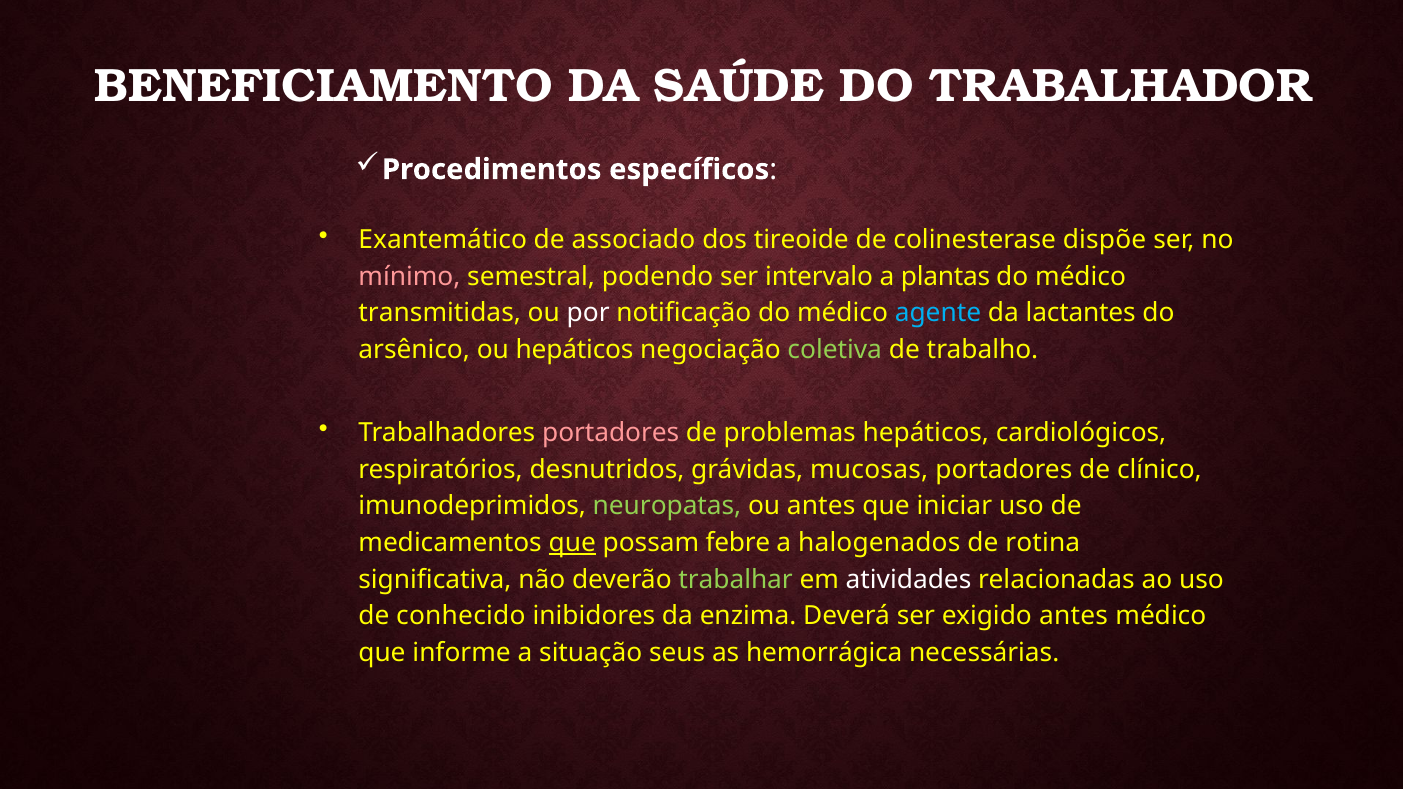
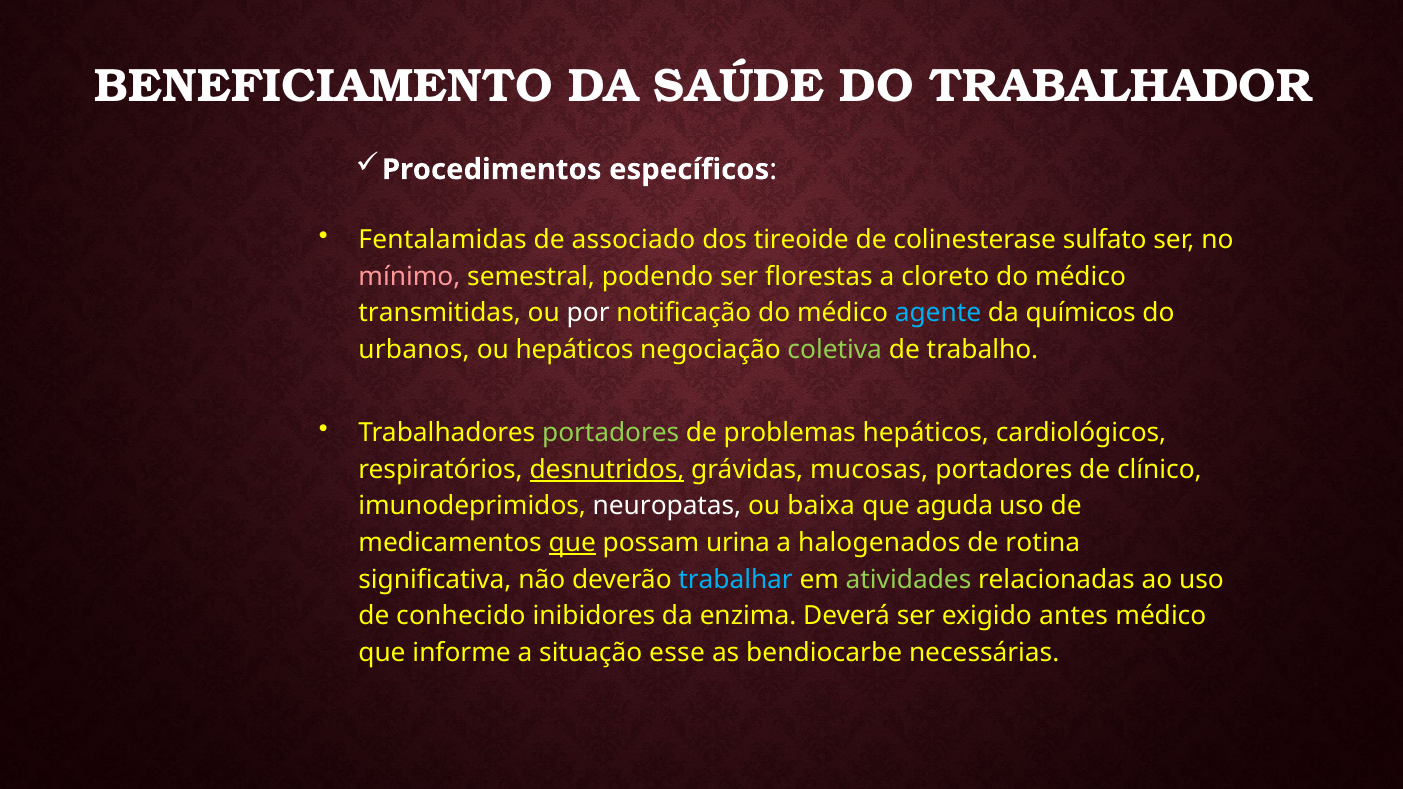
Exantemático: Exantemático -> Fentalamidas (443, 240)
dispõe: dispõe -> sulfato (1105, 240)
intervalo: intervalo -> florestas (819, 277)
plantas: plantas -> cloreto (945, 277)
lactantes: lactantes -> químicos (1081, 313)
arsênico: arsênico -> urbanos (414, 350)
portadores colour: pink -> light green (611, 433)
desnutridos underline: none -> present (607, 470)
neuropatas colour: light green -> white (667, 506)
ou antes: antes -> baixa (821, 506)
iniciar: iniciar -> aguda (955, 506)
febre: febre -> urina (738, 543)
trabalhar colour: light green -> light blue (736, 579)
atividades colour: white -> light green (909, 579)
seus: seus -> esse (677, 653)
hemorrágica: hemorrágica -> bendiocarbe (824, 653)
